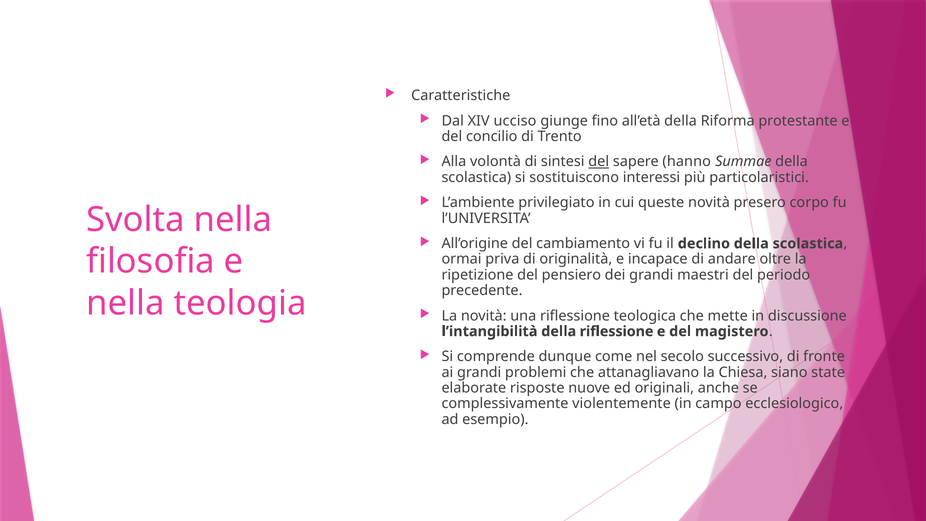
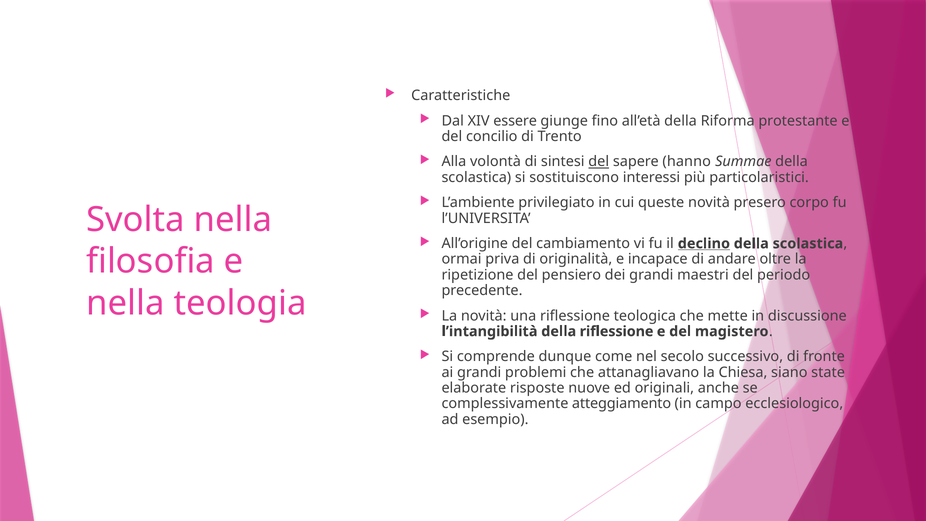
ucciso: ucciso -> essere (515, 121)
declino underline: none -> present (704, 243)
violentemente: violentemente -> atteggiamento (622, 404)
